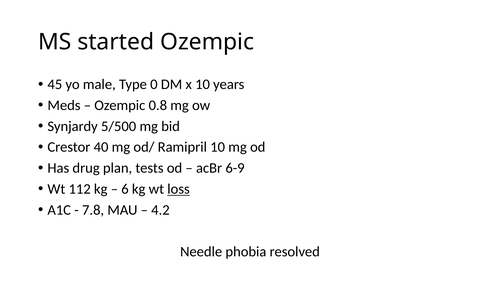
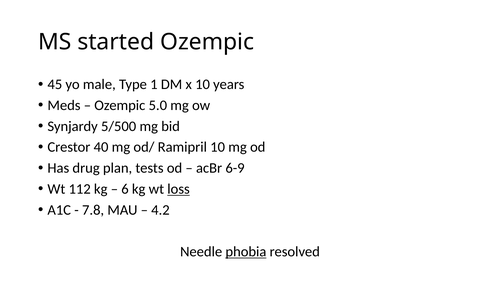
0: 0 -> 1 (154, 85)
0.8: 0.8 -> 5.0 (158, 105)
phobia underline: none -> present (246, 252)
